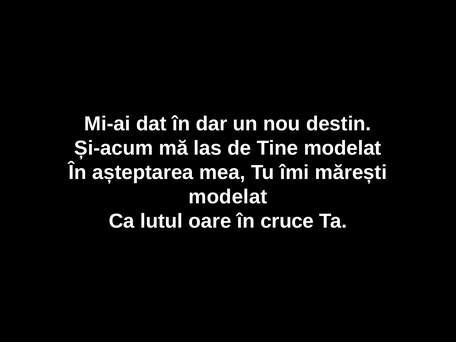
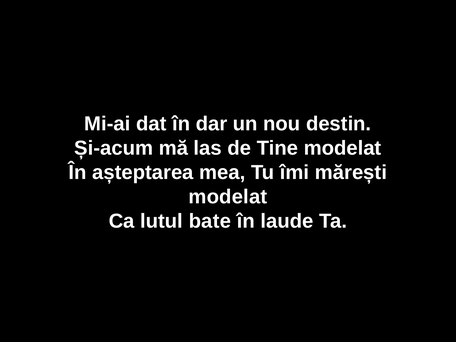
oare: oare -> bate (210, 221)
cruce: cruce -> laude (287, 221)
